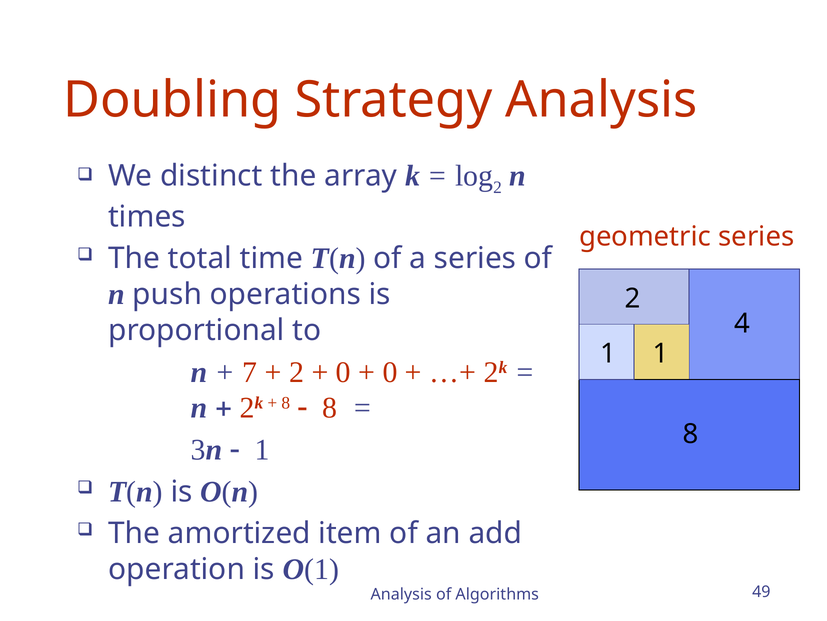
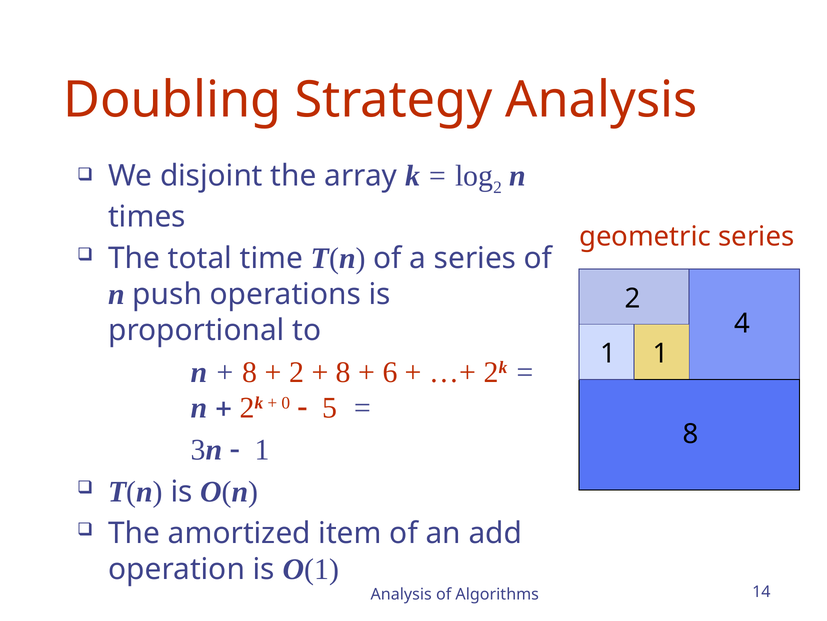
distinct: distinct -> disjoint (211, 176)
7: 7 -> 8 (250, 372)
0: 0 -> 8 (343, 372)
0: 0 -> 6 (390, 372)
8: 8 -> 0 (286, 403)
8: 8 -> 5 (330, 408)
49: 49 -> 14 (761, 591)
